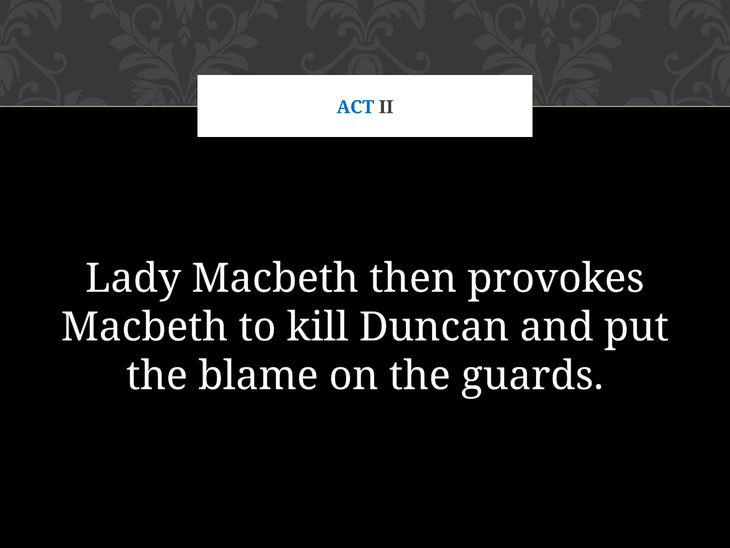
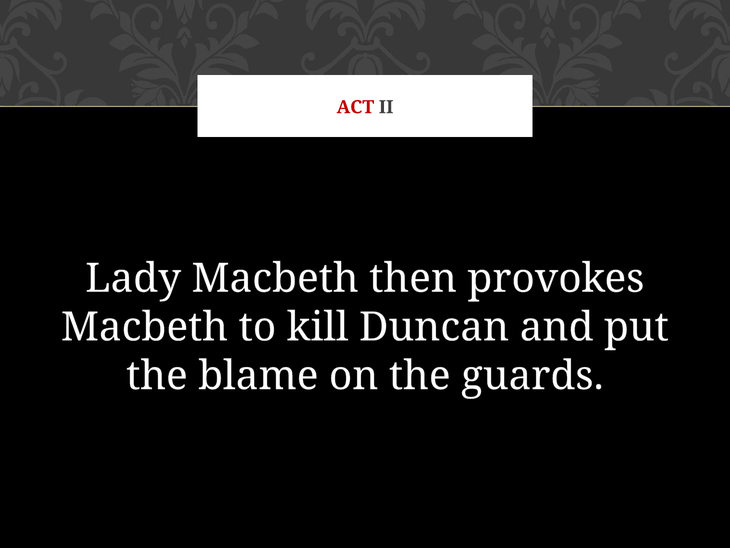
ACT colour: blue -> red (355, 107)
